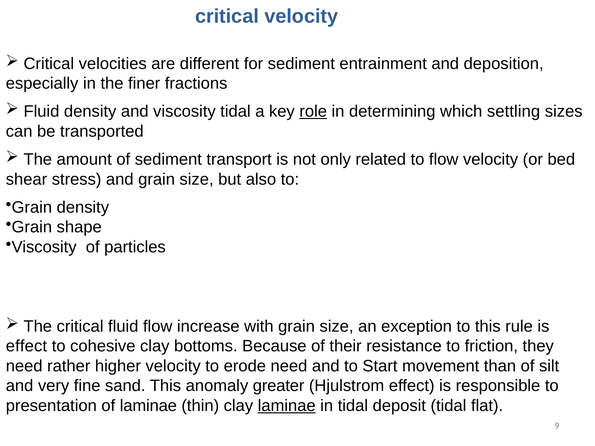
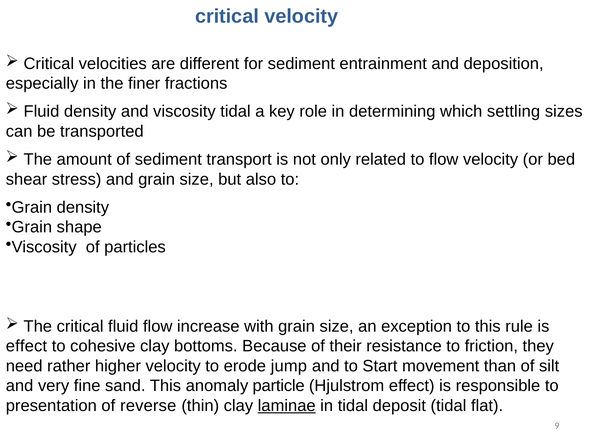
role underline: present -> none (313, 112)
erode need: need -> jump (289, 366)
greater: greater -> particle (279, 386)
of laminae: laminae -> reverse (148, 406)
